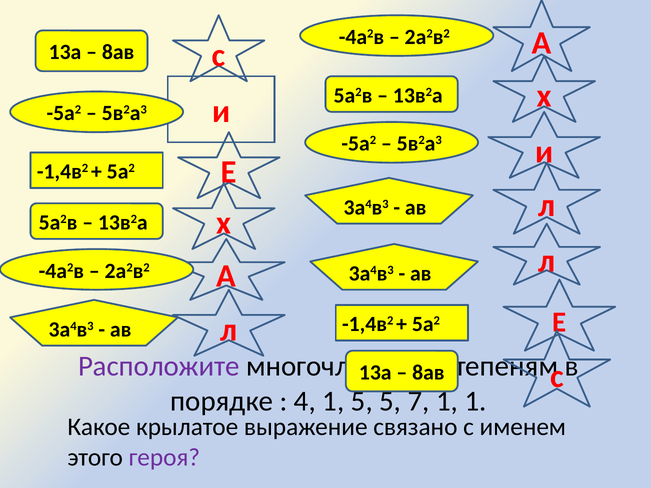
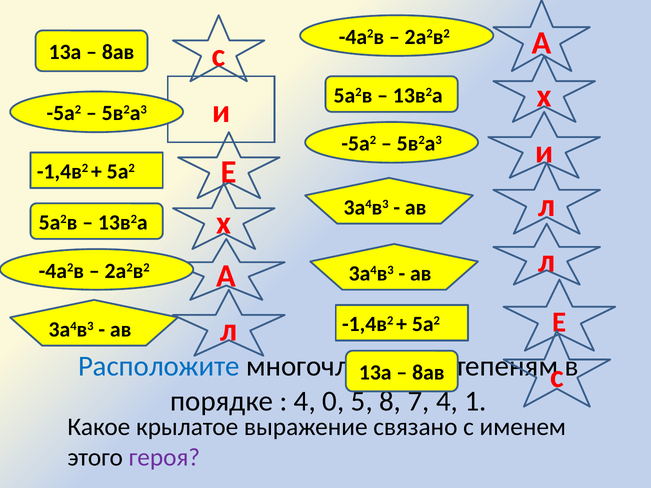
Расположите colour: purple -> blue (159, 367)
4 1: 1 -> 0 (333, 401)
5 5: 5 -> 8 (390, 401)
7 1: 1 -> 4 (447, 401)
